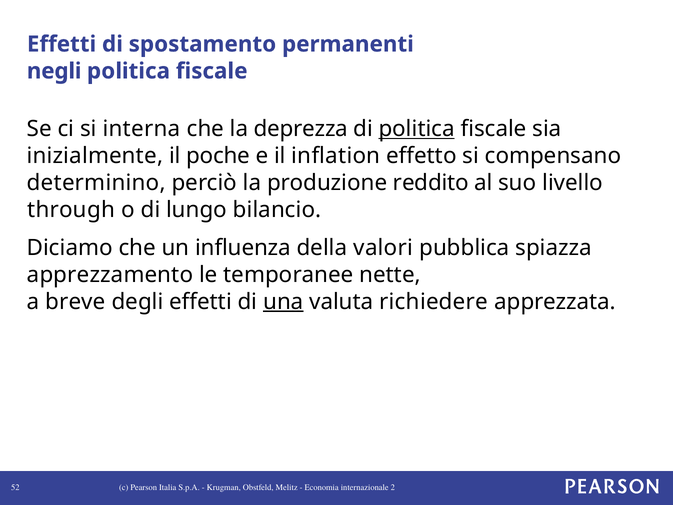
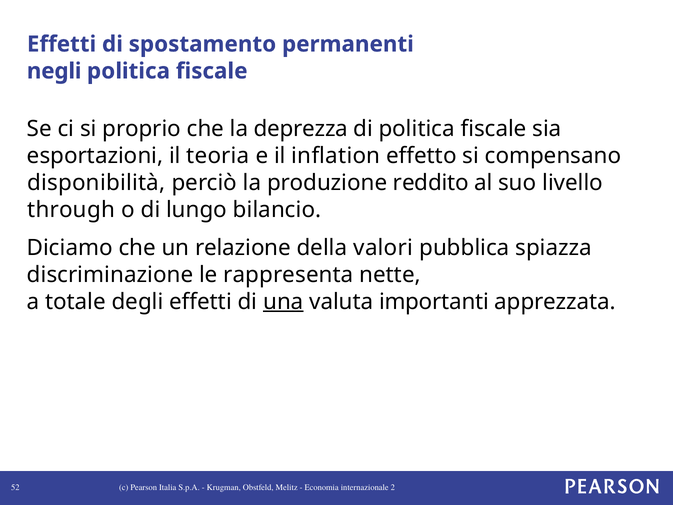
interna: interna -> proprio (142, 129)
politica underline: present -> none (417, 129)
inizialmente: inizialmente -> esportazioni (95, 156)
poche: poche -> teoria (218, 156)
determinino: determinino -> disponibilità (96, 183)
influenza: influenza -> relazione (243, 248)
apprezzamento: apprezzamento -> discriminazione (110, 275)
temporanee: temporanee -> rappresenta (288, 275)
breve: breve -> totale (76, 302)
richiedere: richiedere -> importanti (434, 302)
